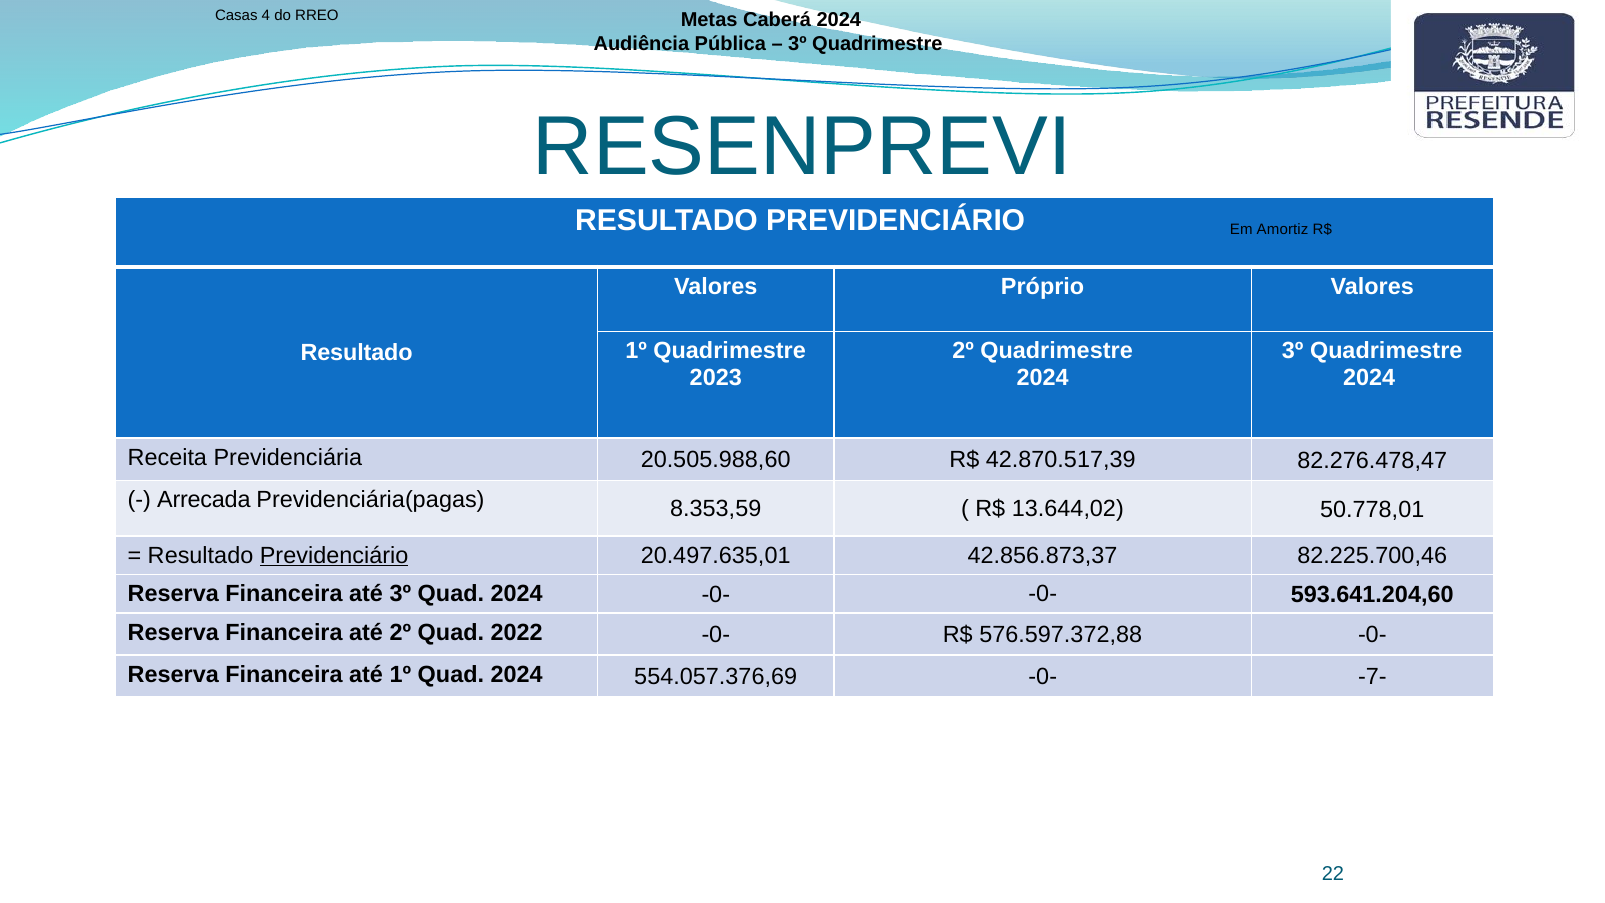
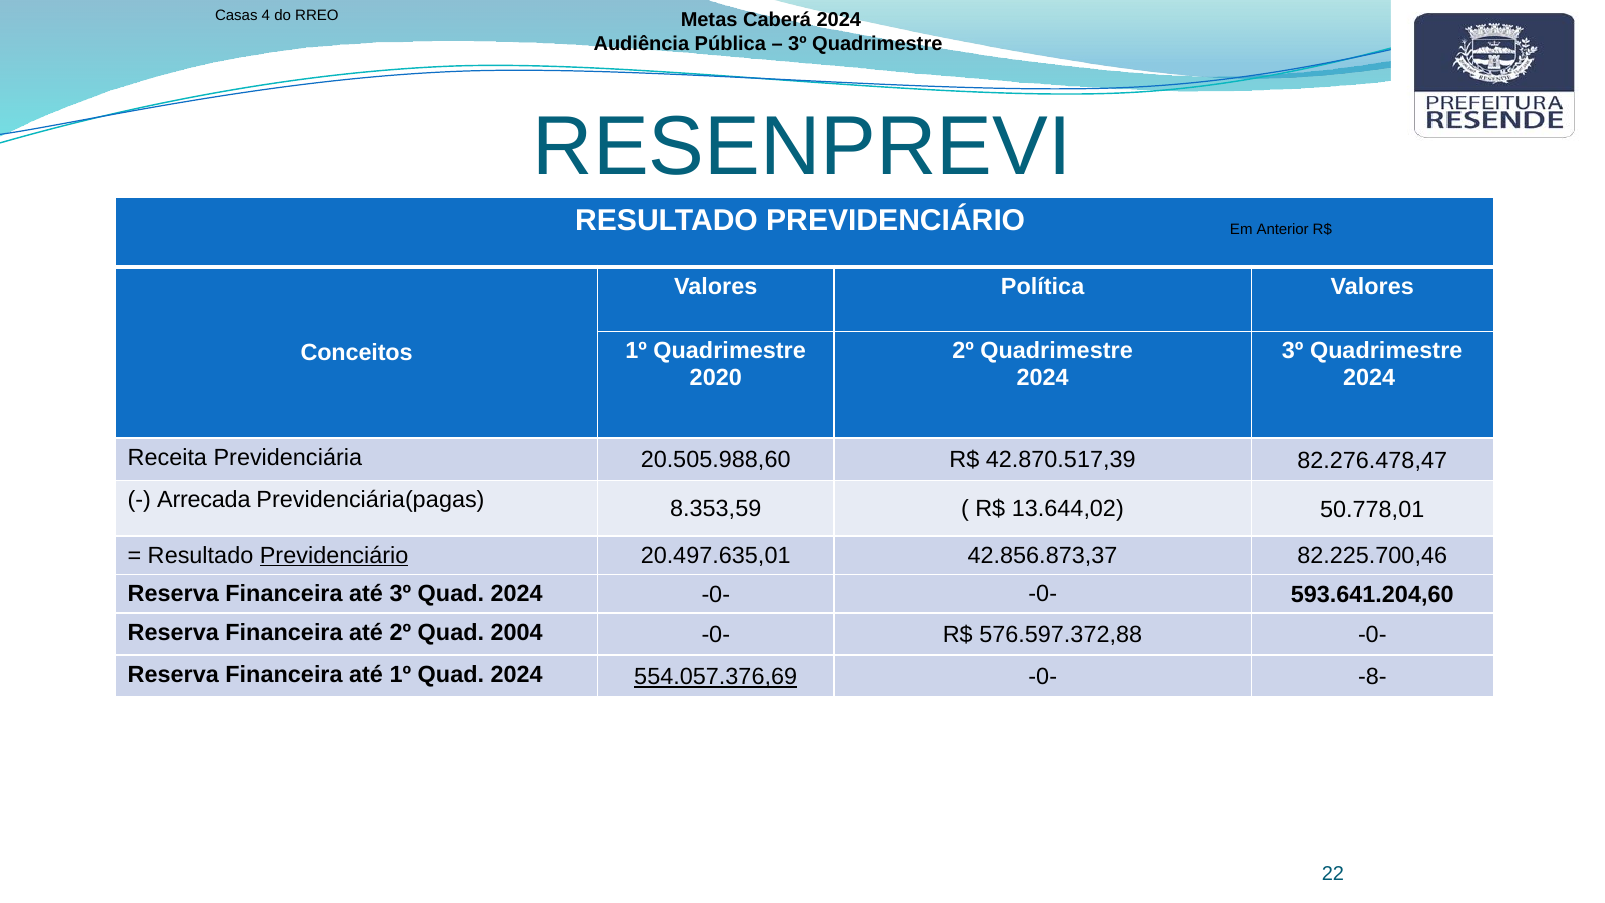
Amortiz: Amortiz -> Anterior (1283, 229)
Próprio: Próprio -> Política (1043, 286)
Resultado: Resultado -> Conceitos (357, 353)
2023: 2023 -> 2020 (716, 377)
2022: 2022 -> 2004 (517, 632)
554.057.376,69 underline: none -> present (716, 677)
-7-: -7- -> -8- (1372, 677)
